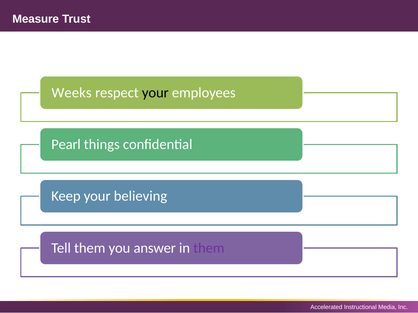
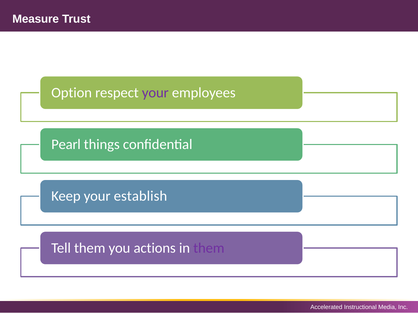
Weeks: Weeks -> Option (72, 93)
your colour: black -> purple (155, 93)
believing: believing -> establish (140, 196)
answer: answer -> actions (155, 248)
